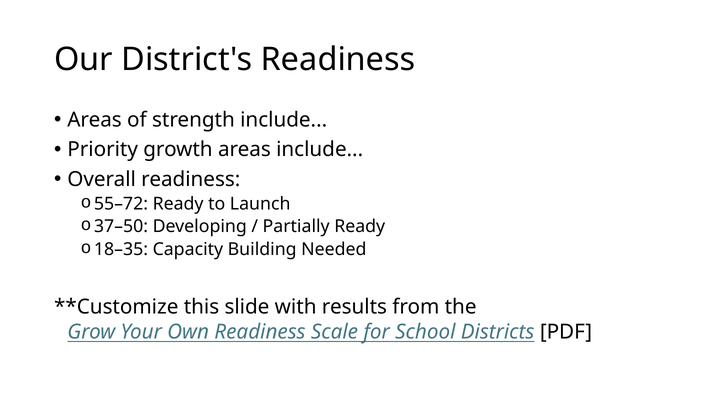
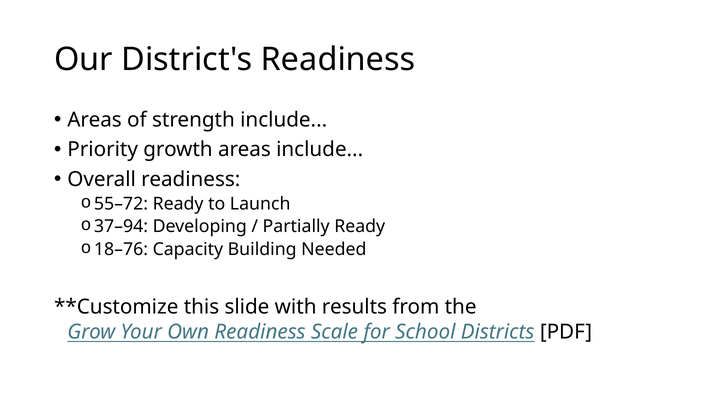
37–50: 37–50 -> 37–94 (121, 226)
18–35: 18–35 -> 18–76 (121, 249)
